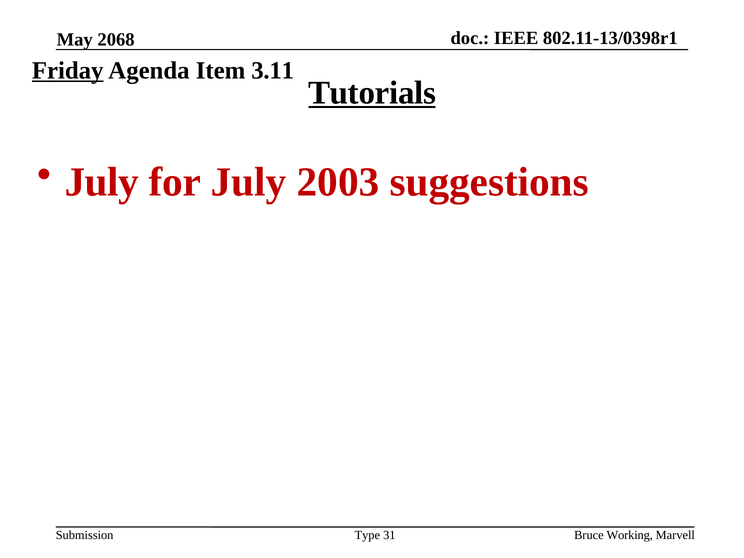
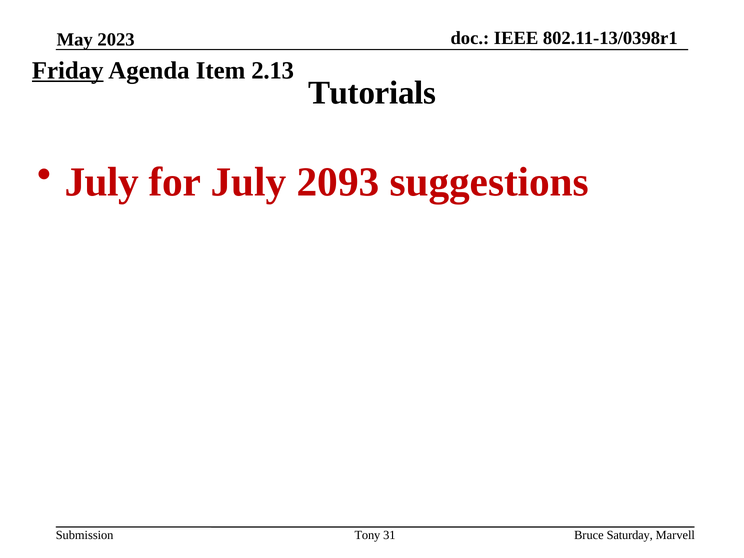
2068: 2068 -> 2023 (116, 40)
3.11: 3.11 -> 2.13 (273, 70)
Tutorials underline: present -> none (372, 93)
2003: 2003 -> 2093 (338, 182)
Type: Type -> Tony (367, 535)
Working: Working -> Saturday (630, 535)
